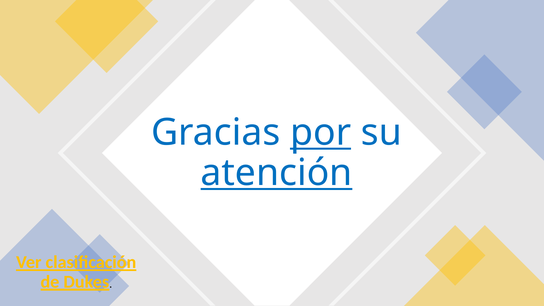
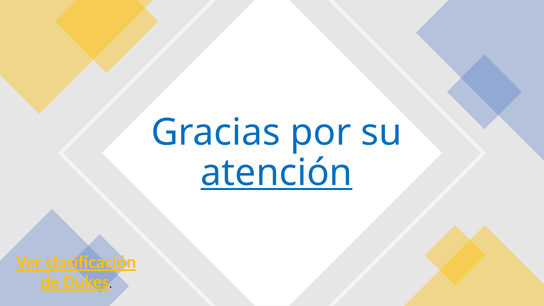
por underline: present -> none (321, 133)
